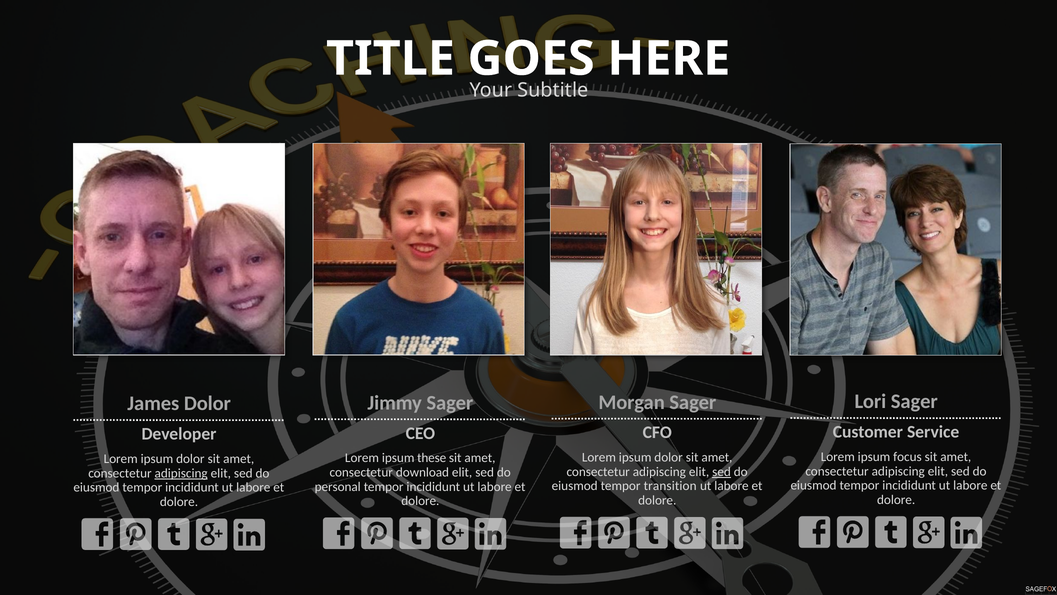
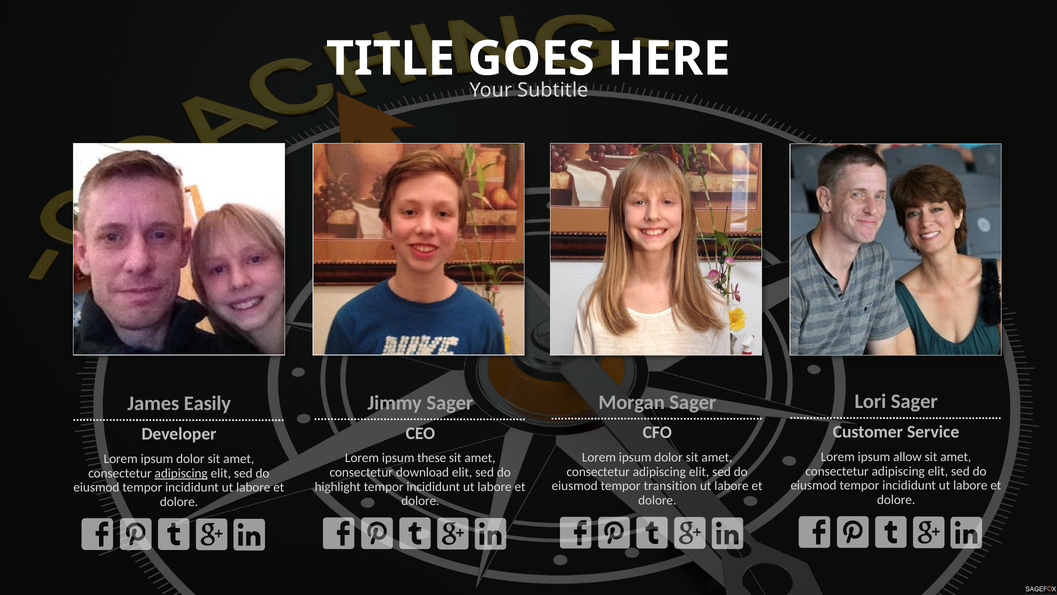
James Dolor: Dolor -> Easily (207, 403)
focus: focus -> allow (907, 457)
sed underline: present -> none (722, 471)
personal: personal -> highlight (338, 486)
